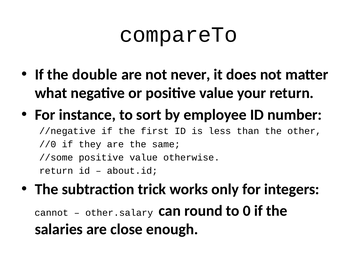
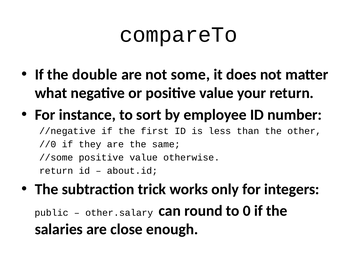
never: never -> some (190, 75)
cannot: cannot -> public (52, 213)
